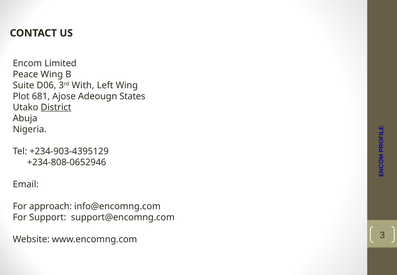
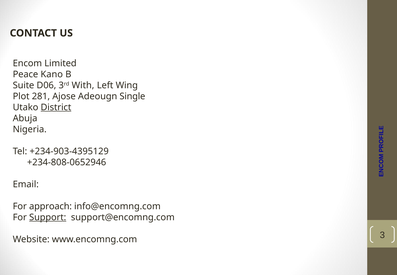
Peace Wing: Wing -> Kano (52, 74)
681: 681 -> 281 (41, 96)
States: States -> Single (132, 96)
Support underline: none -> present (48, 217)
